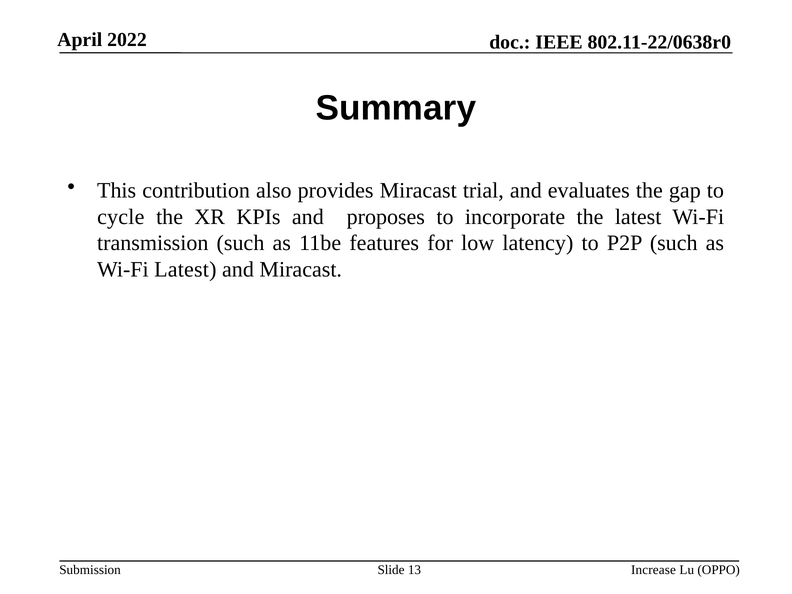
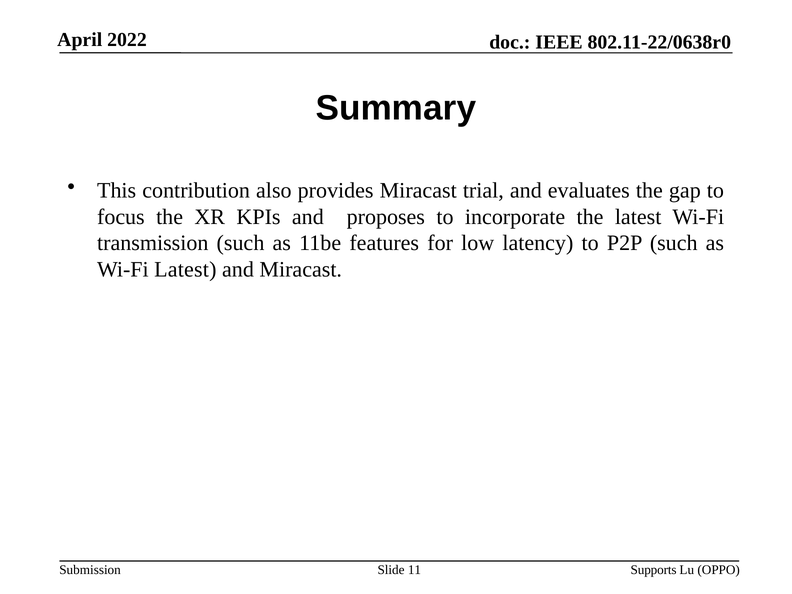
cycle: cycle -> focus (121, 217)
13: 13 -> 11 (414, 570)
Increase: Increase -> Supports (654, 570)
